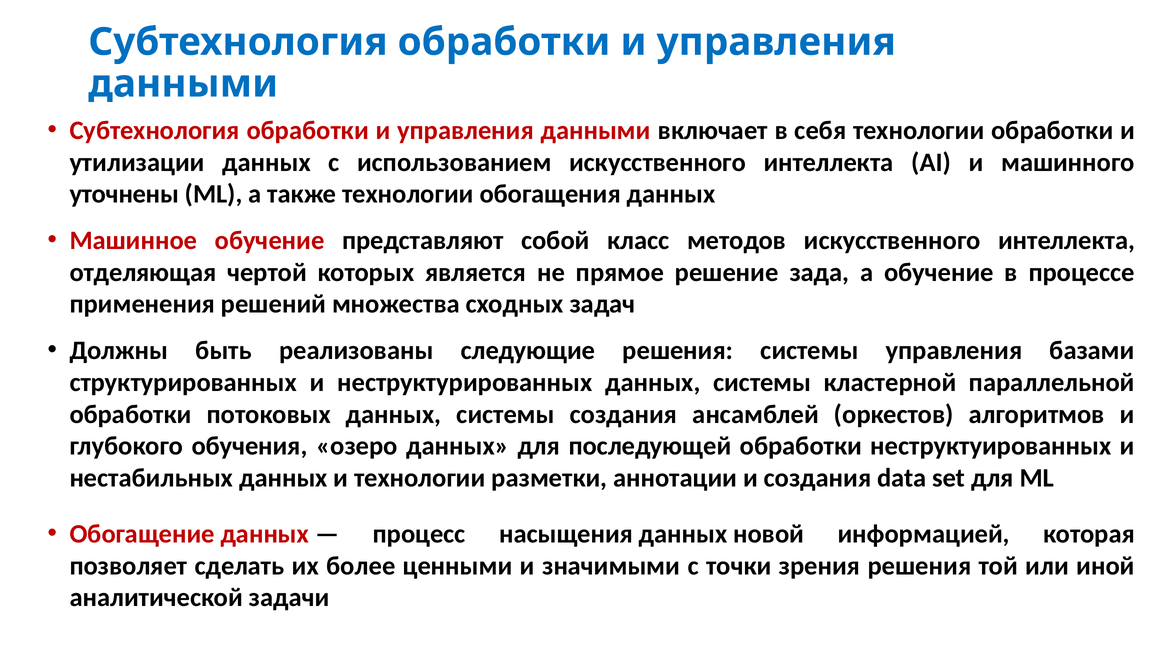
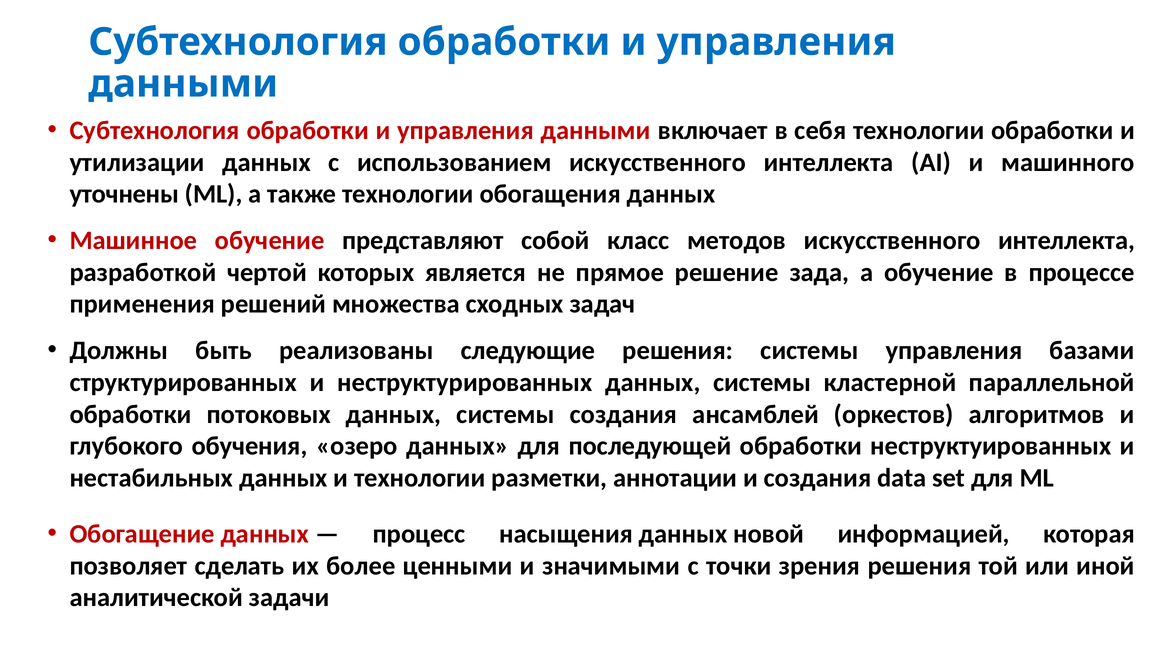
отделяющая: отделяющая -> разработкой (143, 272)
